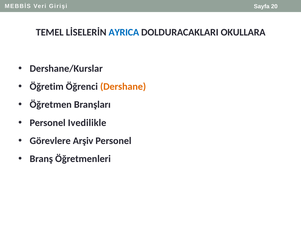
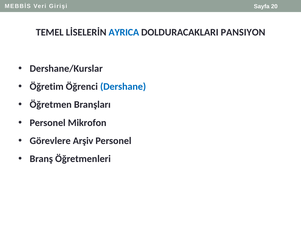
OKULLARA: OKULLARA -> PANSIYON (243, 32)
Dershane colour: orange -> blue (123, 86)
Ivedilikle: Ivedilikle -> Mikrofon (87, 123)
